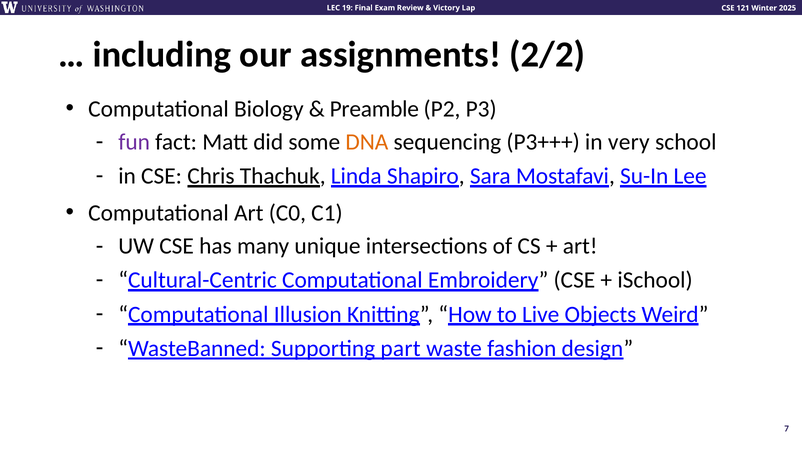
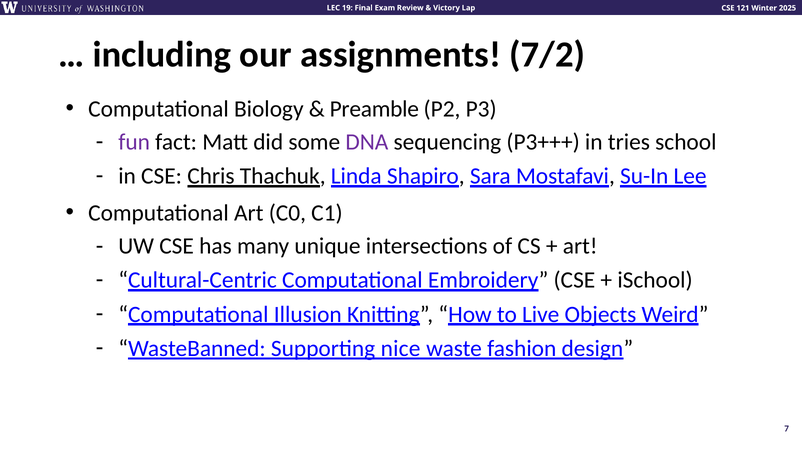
2/2: 2/2 -> 7/2 (547, 55)
DNA colour: orange -> purple (367, 142)
very: very -> tries (629, 142)
part: part -> nice (401, 348)
